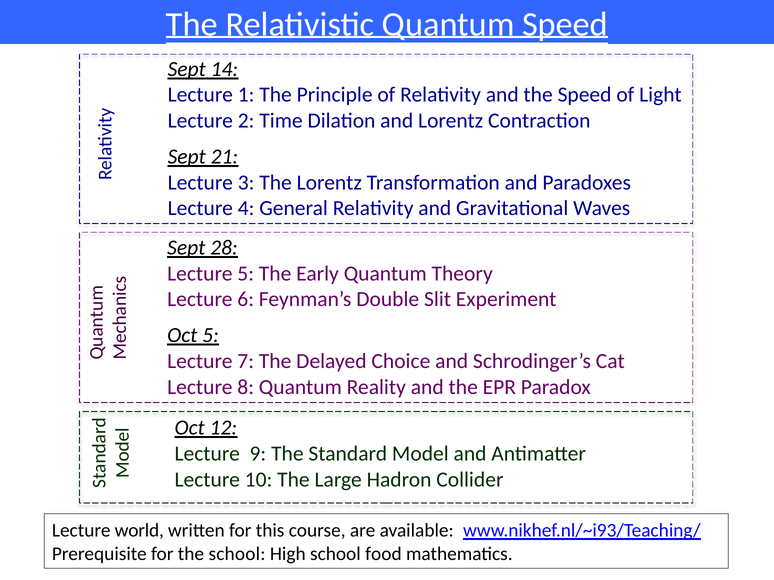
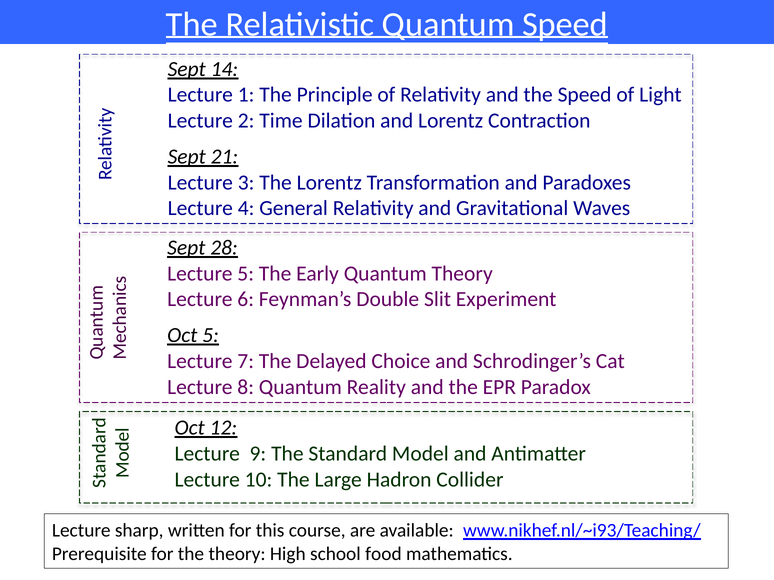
world: world -> sharp (139, 531)
the school: school -> theory (237, 555)
